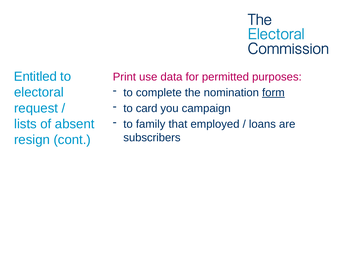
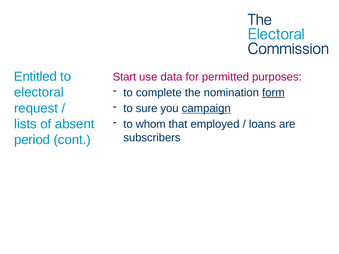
Print: Print -> Start (124, 77)
card: card -> sure (147, 109)
campaign underline: none -> present (206, 109)
family: family -> whom (151, 124)
resign: resign -> period (32, 140)
